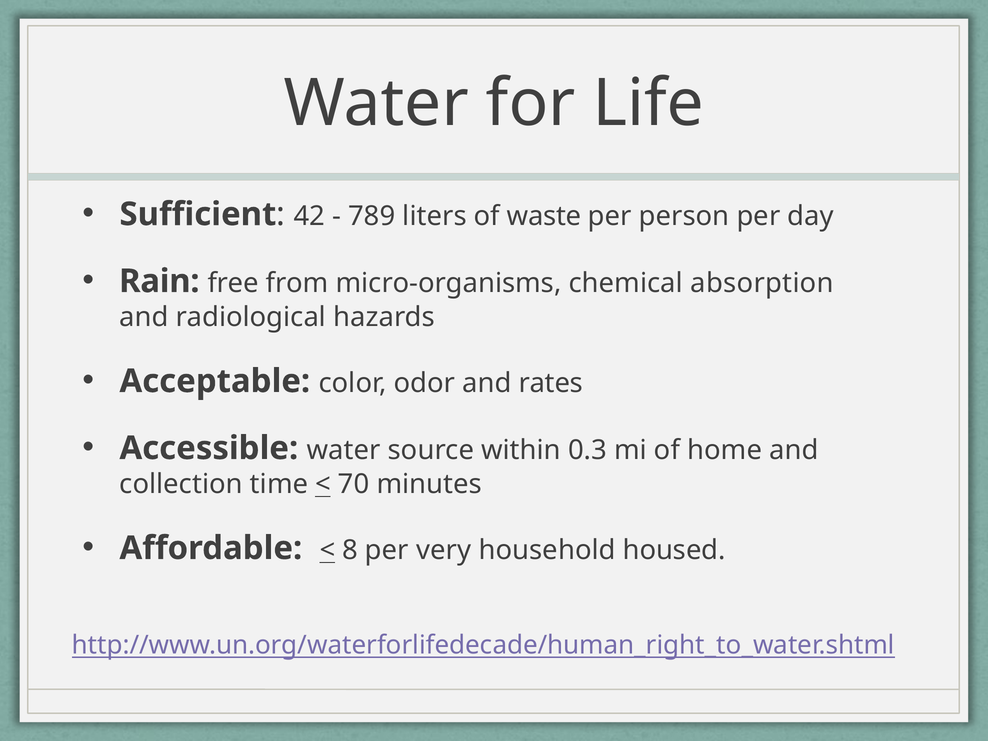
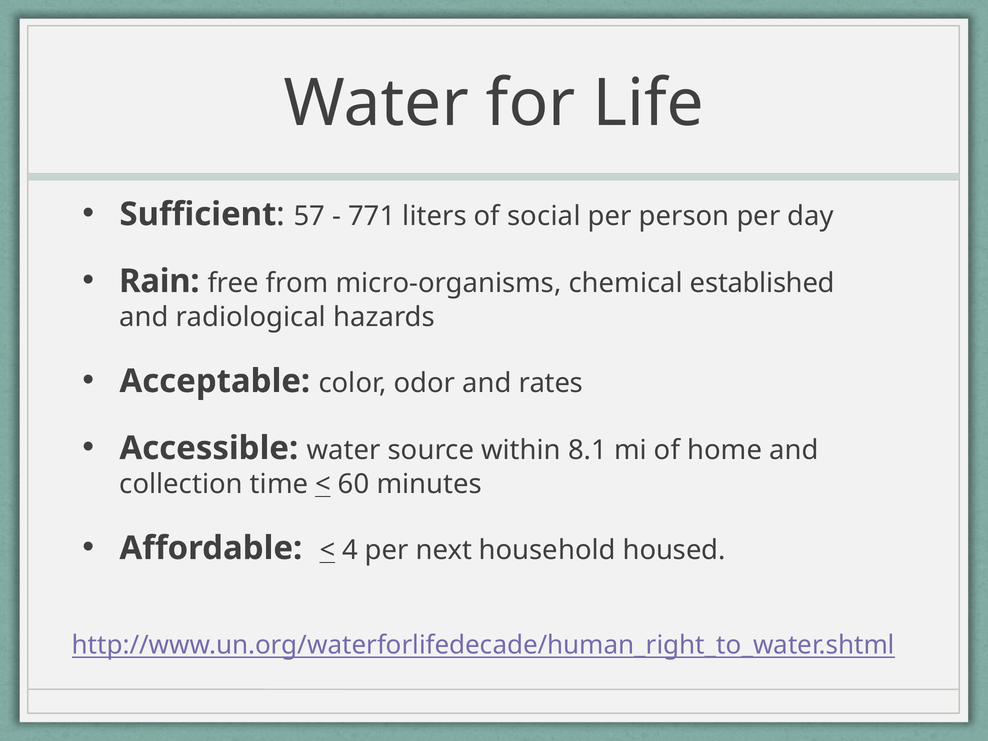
42: 42 -> 57 (309, 216)
789: 789 -> 771 (372, 216)
waste: waste -> social (544, 216)
absorption: absorption -> established (762, 283)
0.3: 0.3 -> 8.1 (588, 450)
70: 70 -> 60 (354, 484)
8: 8 -> 4 (350, 550)
very: very -> next (444, 550)
